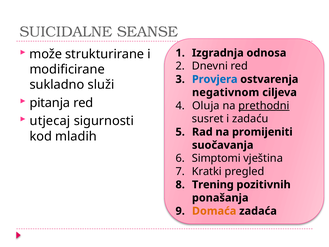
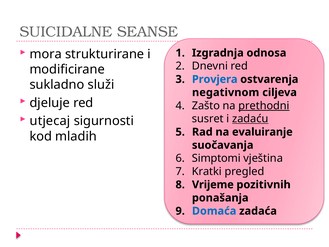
može: može -> mora (46, 54)
pitanja: pitanja -> djeluje (50, 103)
Oluja: Oluja -> Zašto (206, 106)
zadaću underline: none -> present (250, 119)
promijeniti: promijeniti -> evaluiranje (262, 132)
Trening: Trening -> Vrijeme (213, 184)
Domaća colour: orange -> blue (214, 211)
